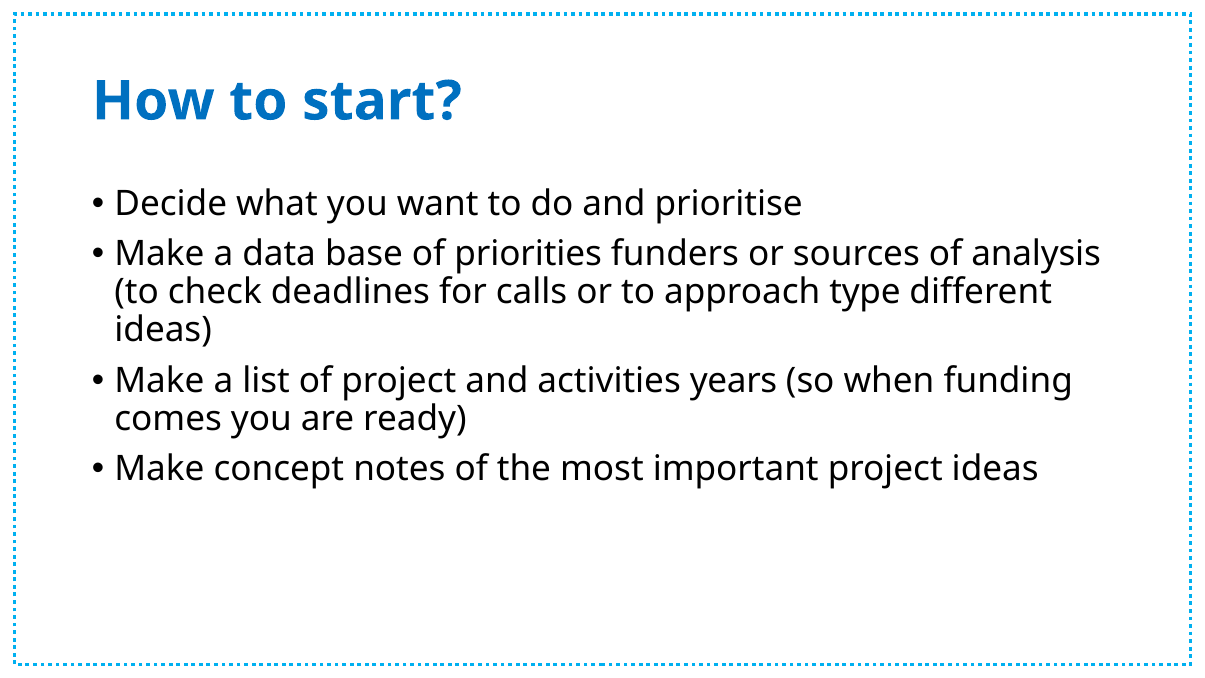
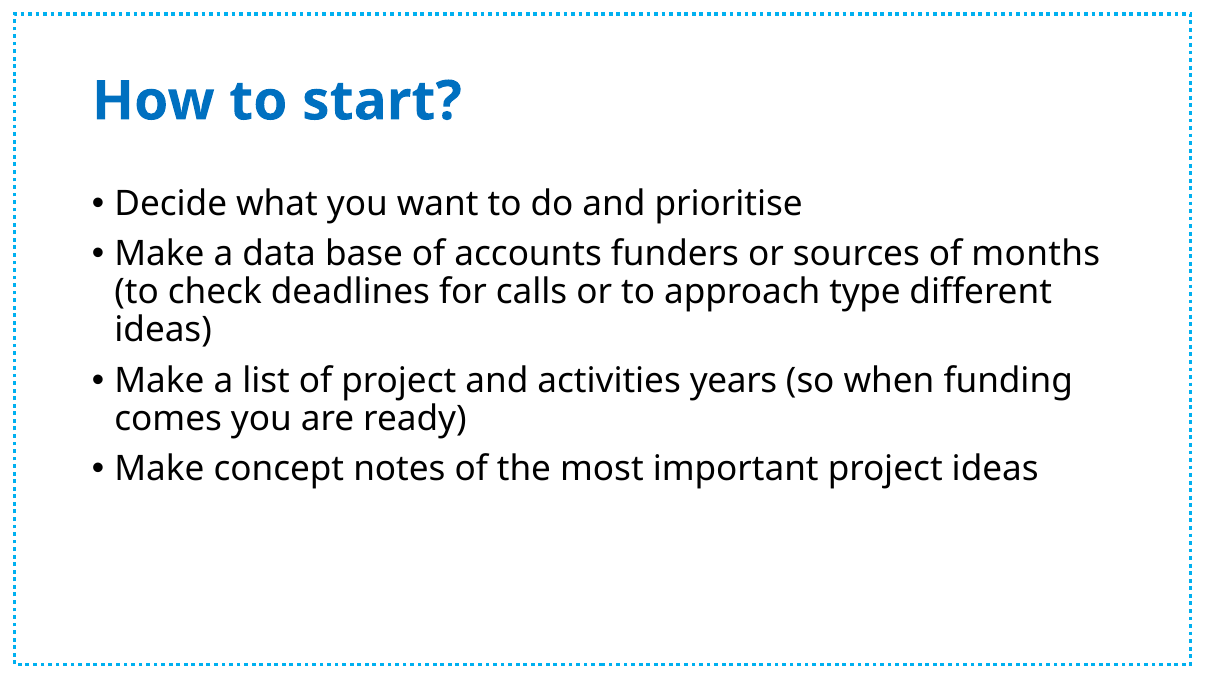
priorities: priorities -> accounts (528, 254)
analysis: analysis -> months (1036, 254)
